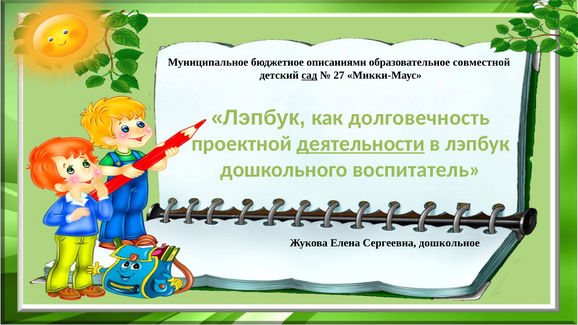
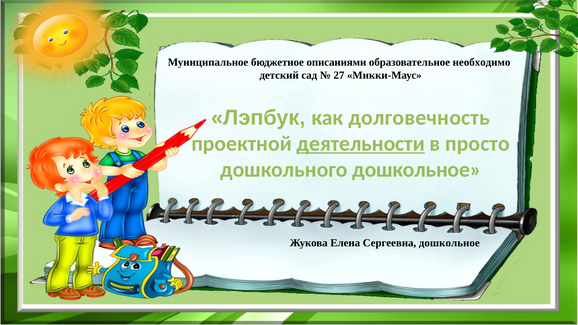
совместной: совместной -> необходимо (482, 62)
сад underline: present -> none (309, 75)
в лэпбук: лэпбук -> просто (477, 144)
дошкольного воспитатель: воспитатель -> дошкольное (417, 170)
